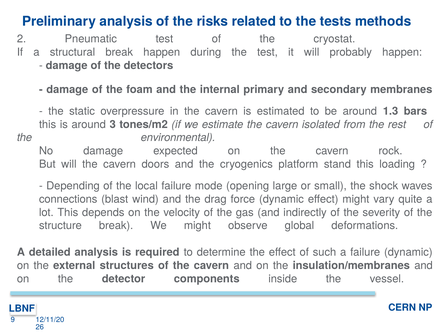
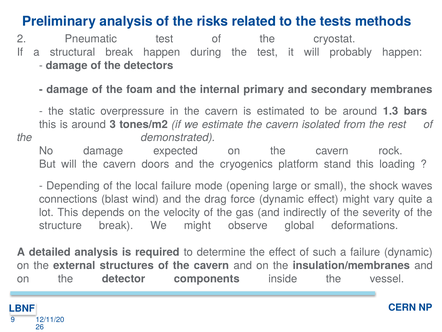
environmental: environmental -> demonstrated (178, 137)
